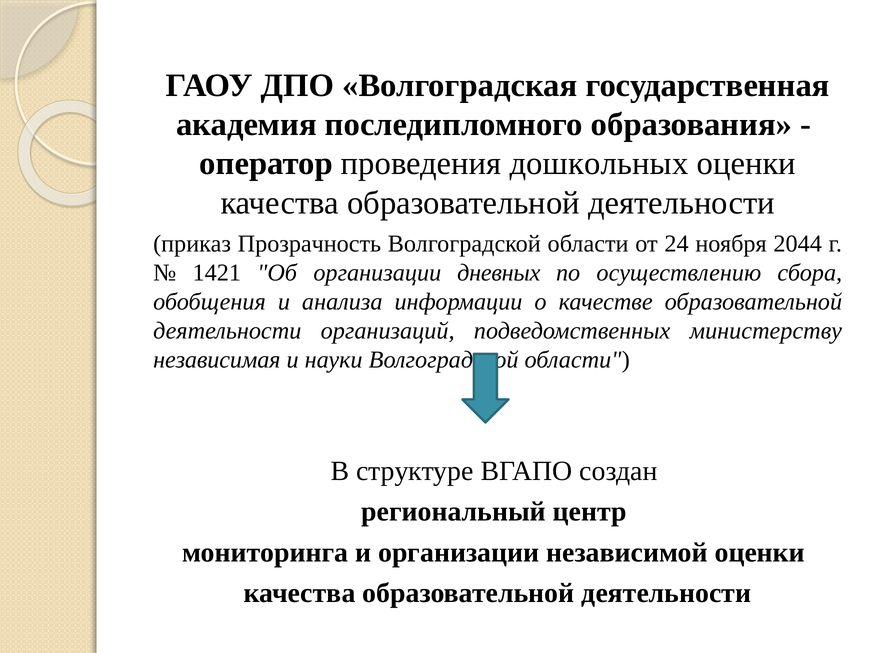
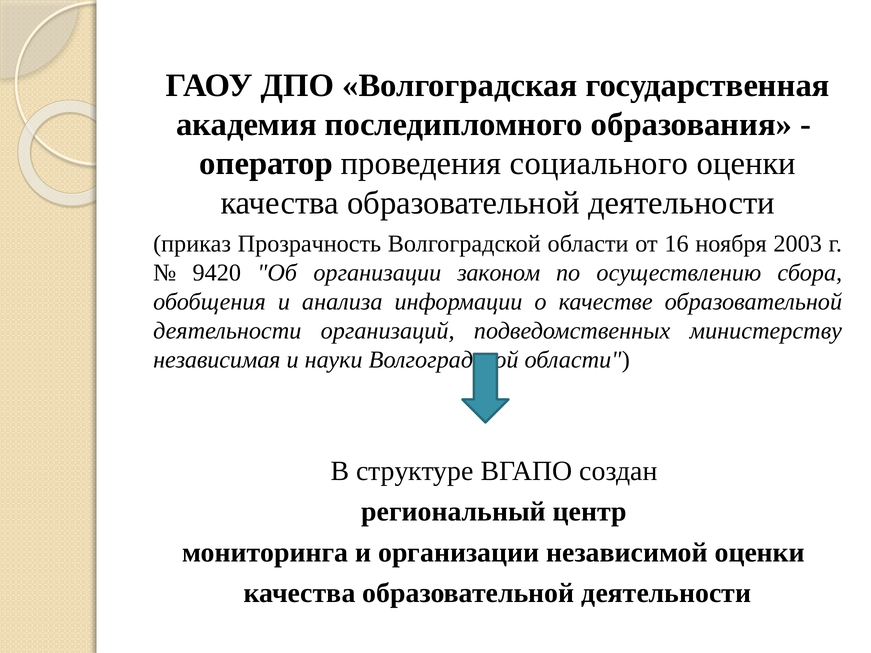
дошкольных: дошкольных -> социального (599, 164)
24: 24 -> 16 (677, 244)
2044: 2044 -> 2003 (798, 244)
1421: 1421 -> 9420 (217, 273)
дневных: дневных -> законом (499, 273)
